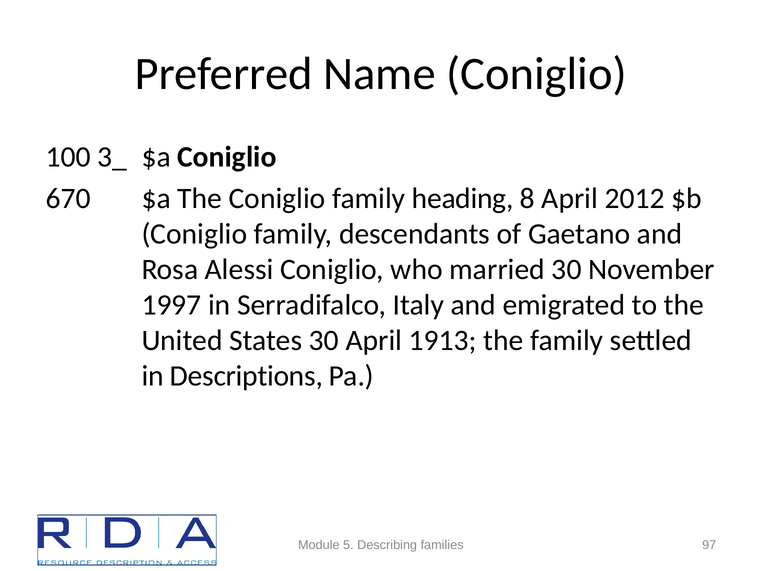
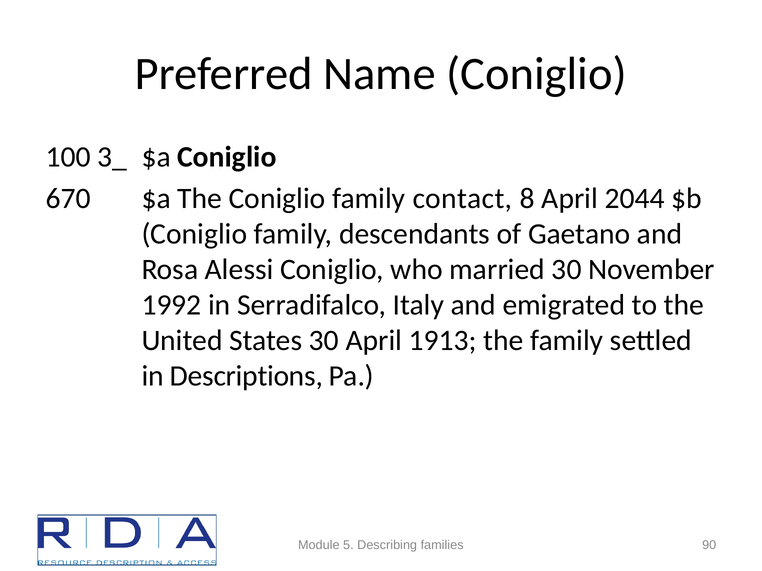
heading: heading -> contact (462, 199)
2012: 2012 -> 2044 (635, 199)
1997: 1997 -> 1992 (171, 305)
97: 97 -> 90 (709, 546)
